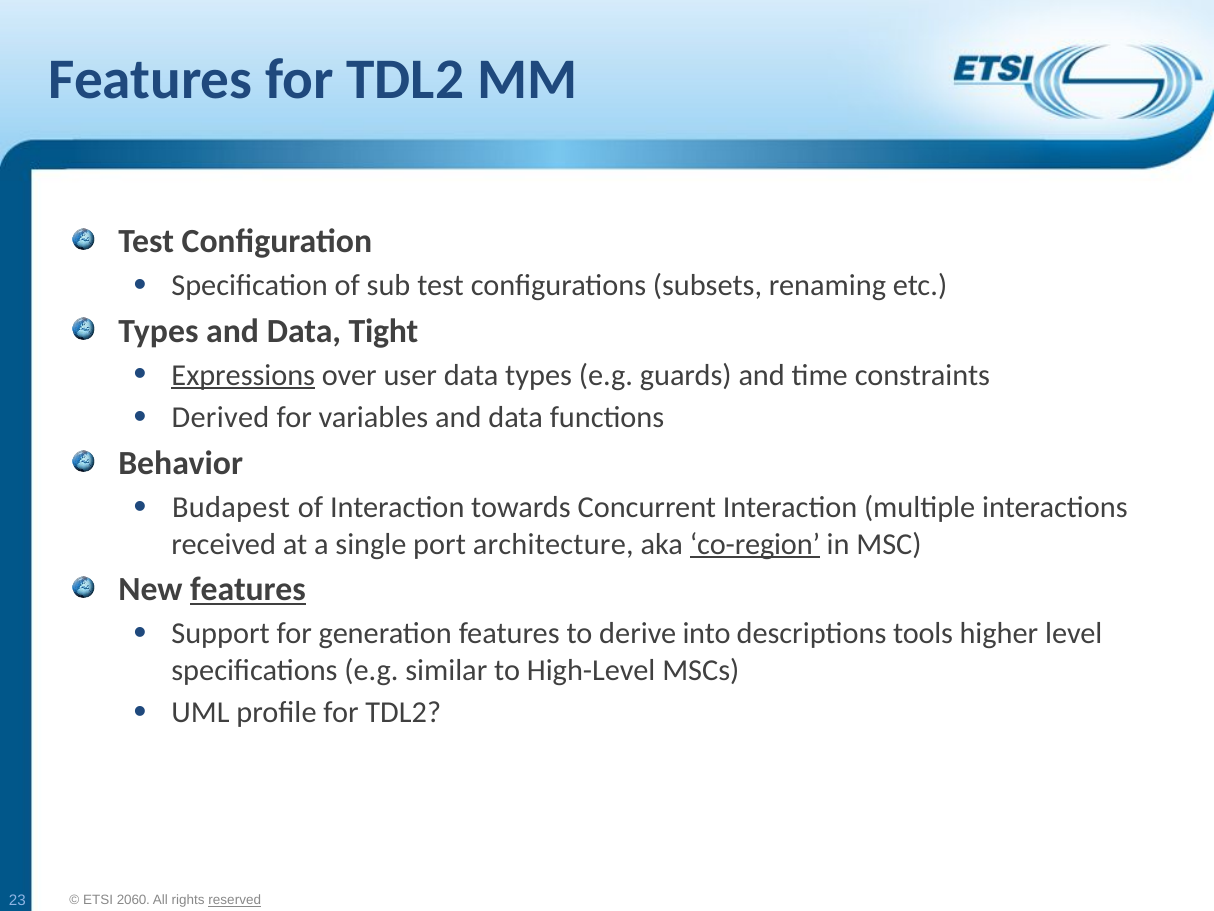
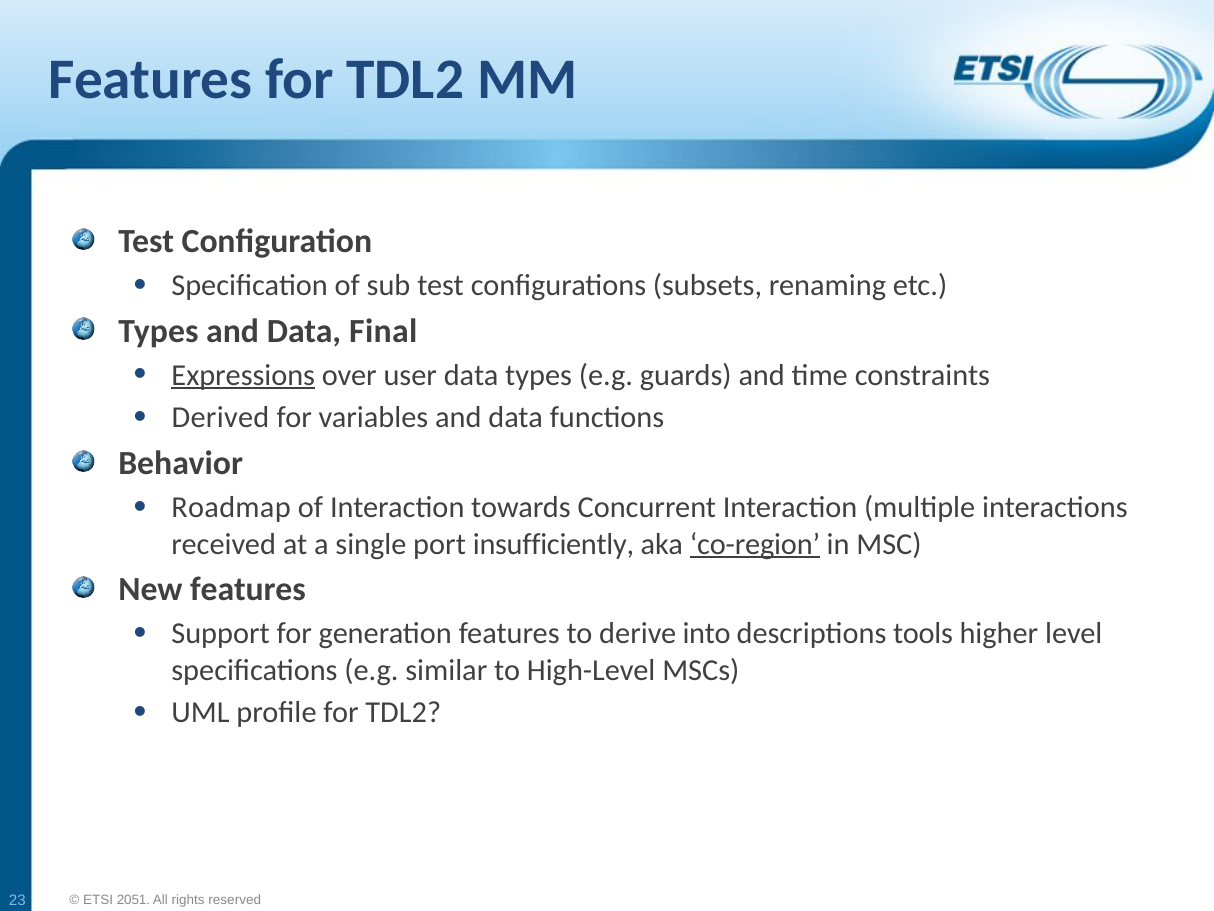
Tight: Tight -> Final (383, 331)
Budapest: Budapest -> Roadmap (231, 507)
architecture: architecture -> insufficiently (553, 544)
features underline: present -> none (248, 589)
2060: 2060 -> 2051 (133, 900)
reserved underline: present -> none (235, 900)
